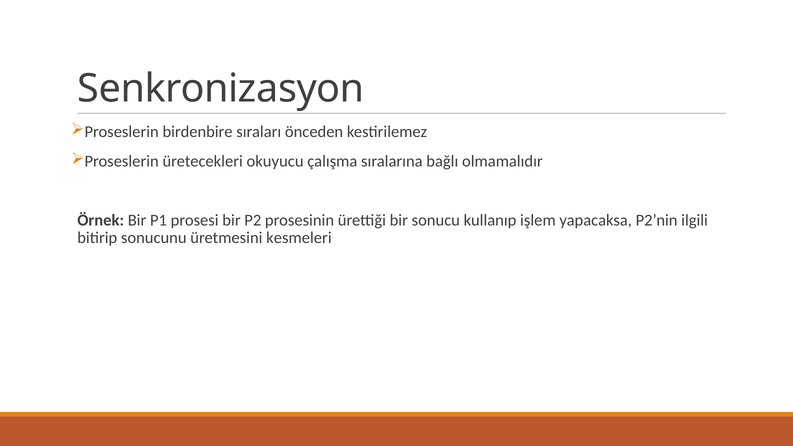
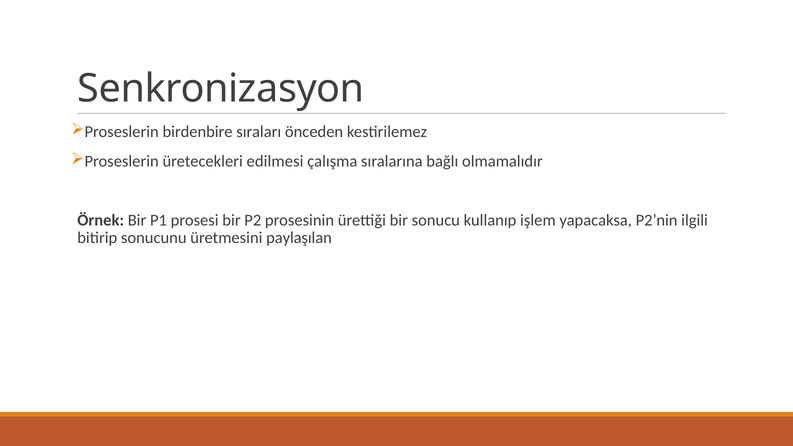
okuyucu: okuyucu -> edilmesi (275, 161)
kesmeleri: kesmeleri -> paylaşılan (299, 238)
